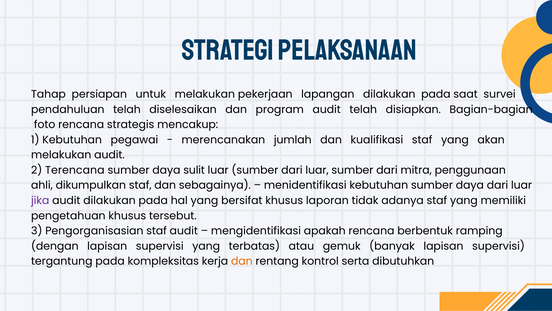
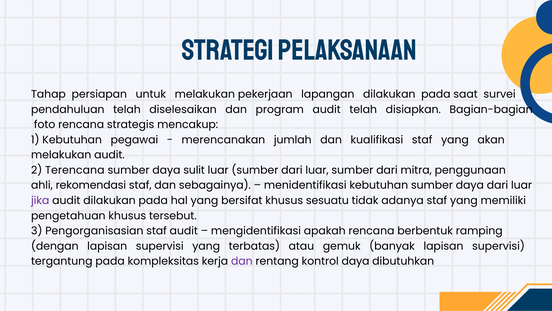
dikumpulkan: dikumpulkan -> rekomendasi (91, 185)
laporan: laporan -> sesuatu (327, 200)
dan colour: orange -> purple (242, 261)
kontrol serta: serta -> daya (356, 261)
